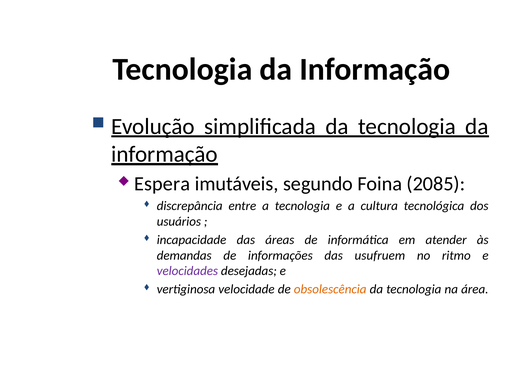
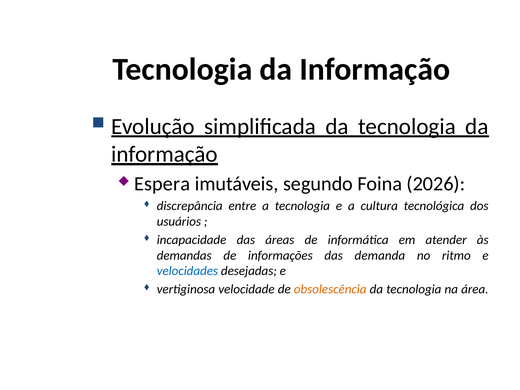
2085: 2085 -> 2026 (436, 184)
usufruem: usufruem -> demanda (380, 255)
velocidades colour: purple -> blue (187, 271)
